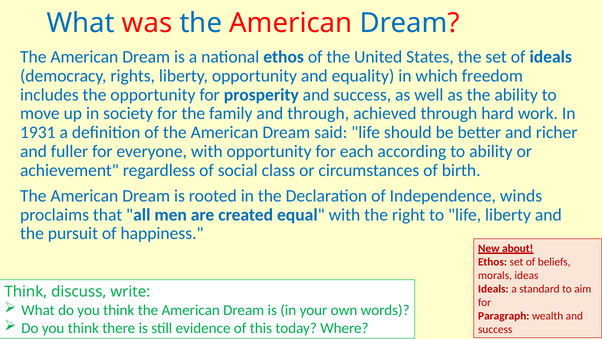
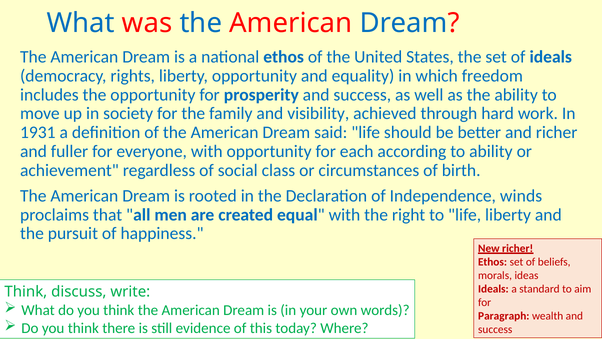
and through: through -> visibility (318, 114)
New about: about -> richer (518, 248)
